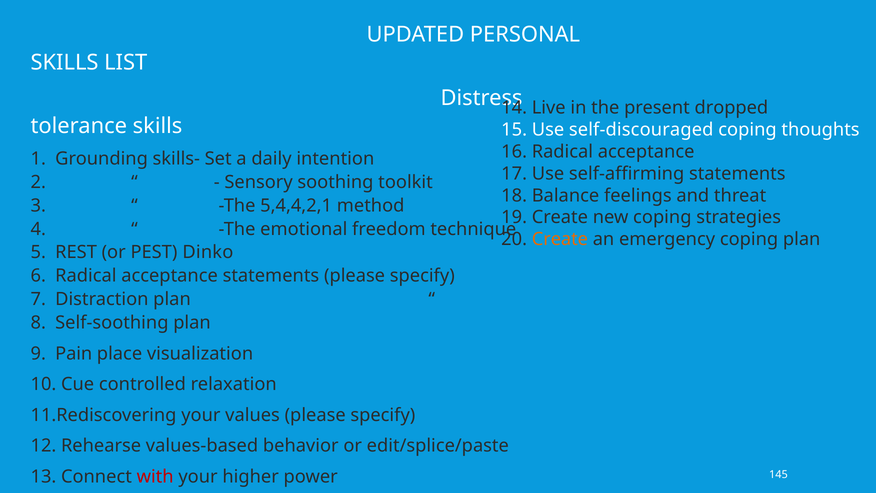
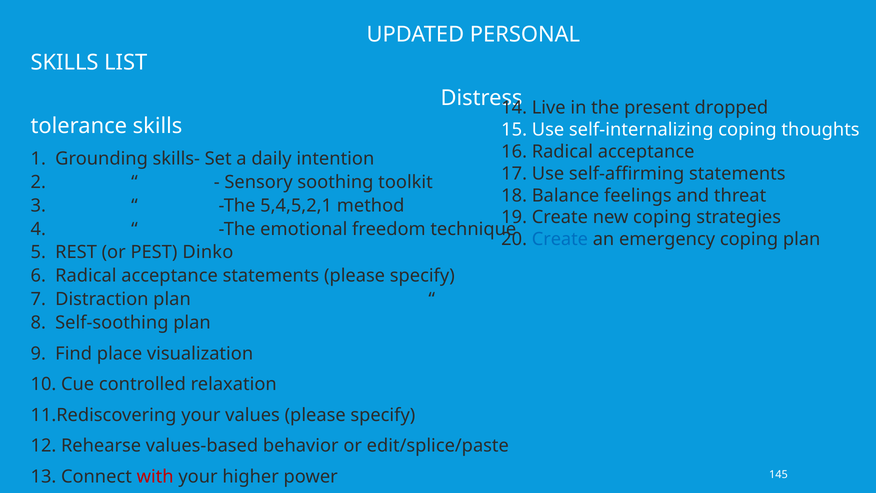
self-discouraged: self-discouraged -> self-internalizing (641, 130)
5,4,4,2,1: 5,4,4,2,1 -> 5,4,5,2,1 (296, 205)
Create colour: orange -> blue (560, 239)
Pain: Pain -> Find (74, 353)
